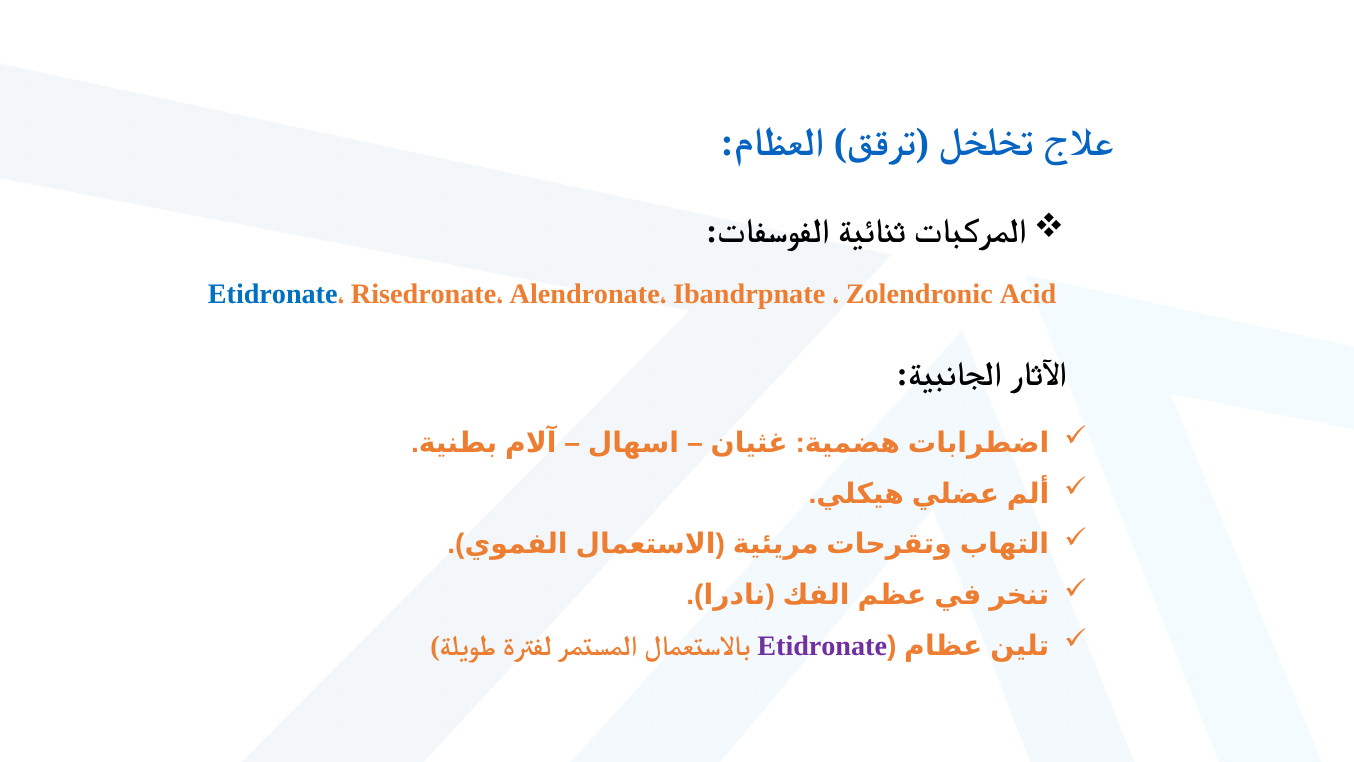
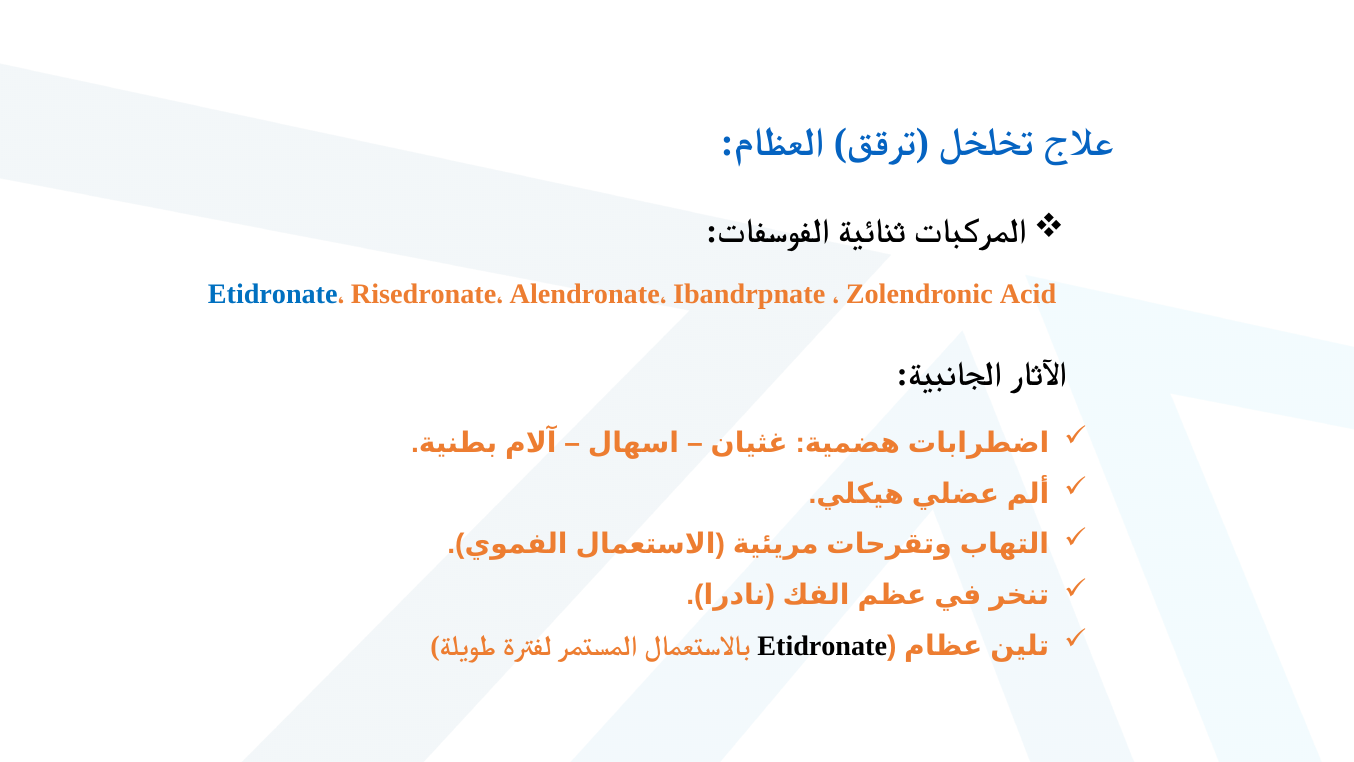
Etidronate colour: purple -> black (822, 646)
